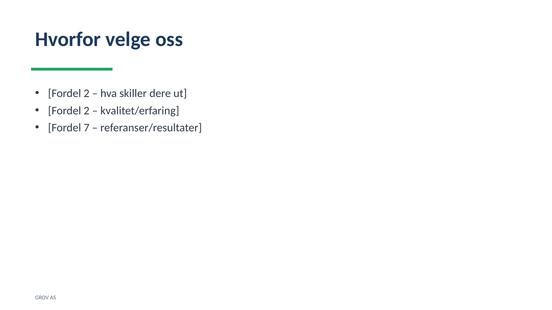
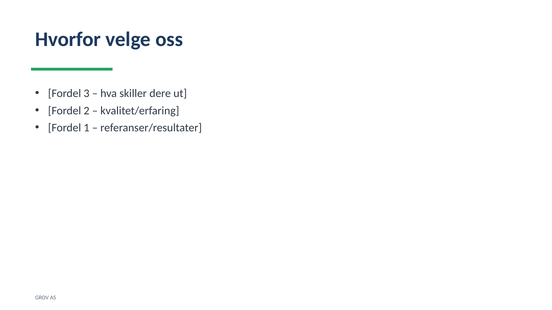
2: 2 -> 3 (87, 93)
7: 7 -> 1 (87, 128)
